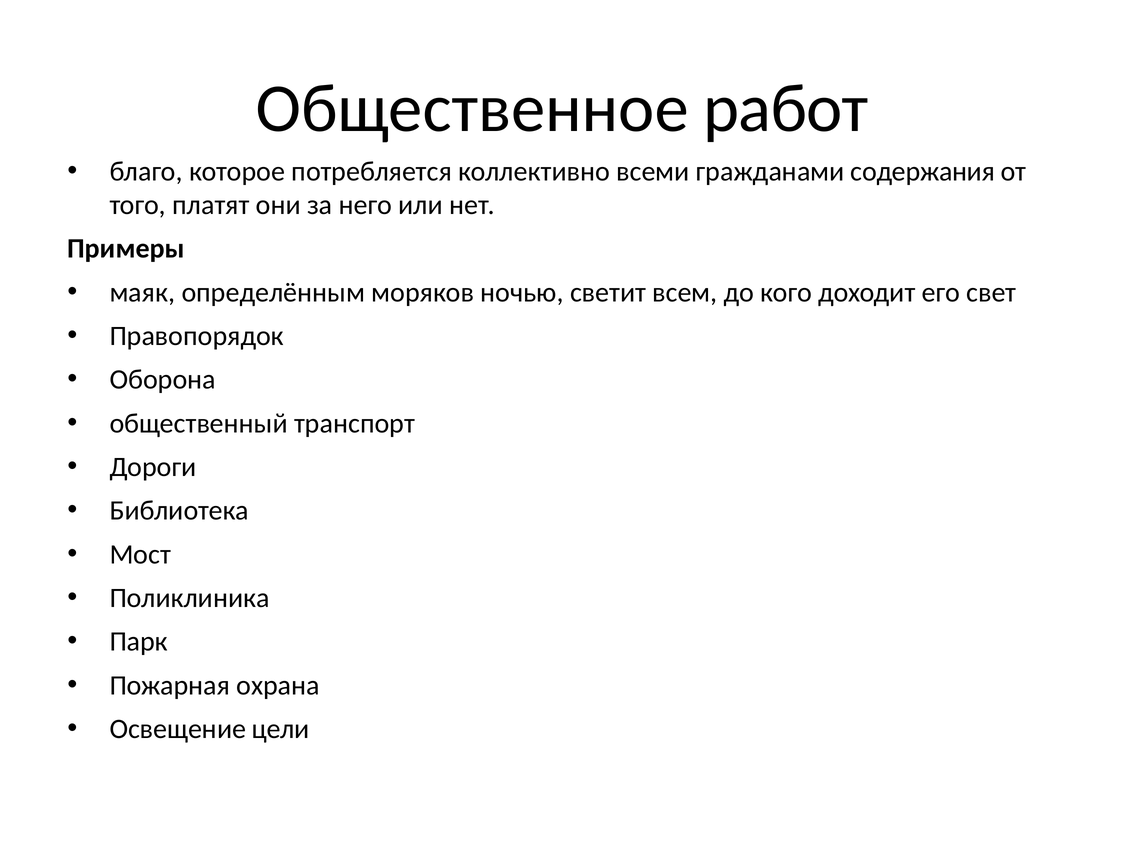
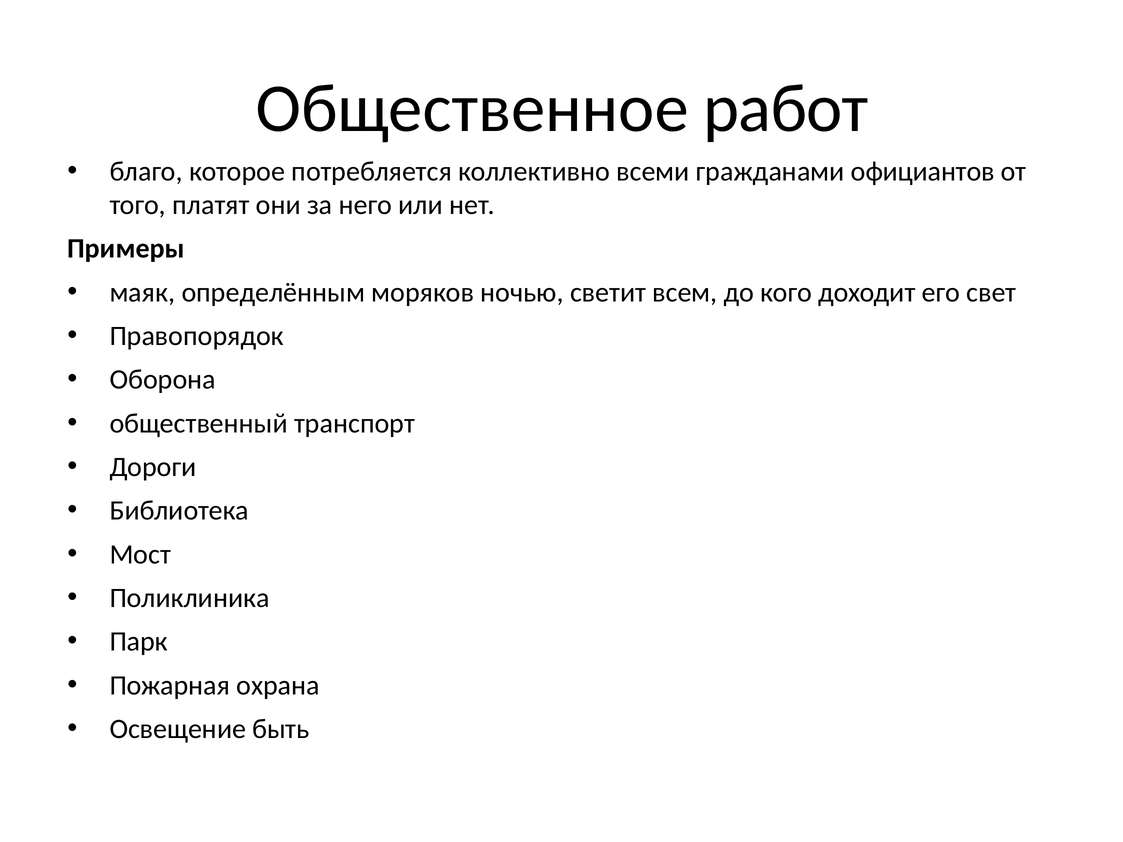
содержания: содержания -> официантов (923, 171)
цели: цели -> быть (281, 729)
